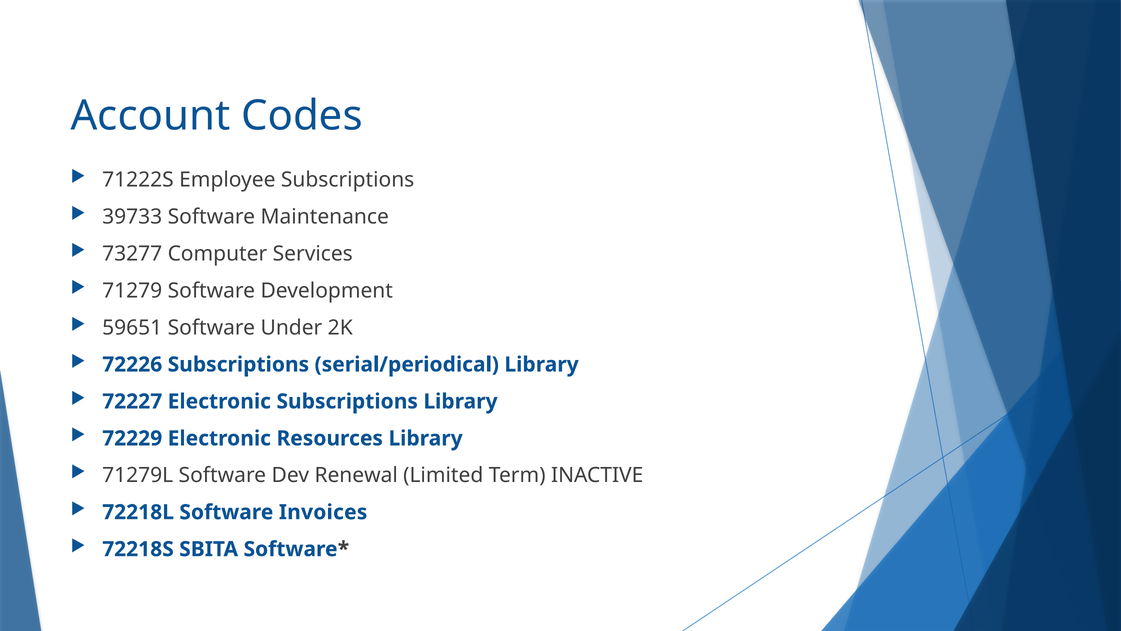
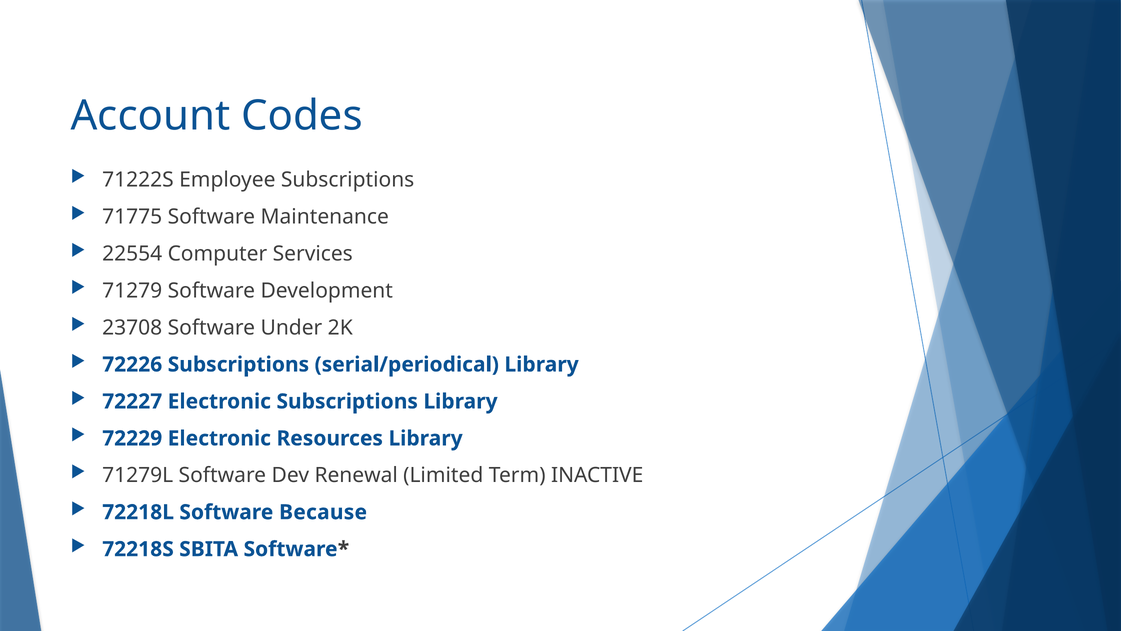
39733: 39733 -> 71775 (132, 217)
73277: 73277 -> 22554 (132, 254)
59651: 59651 -> 23708 (132, 327)
Invoices: Invoices -> Because (323, 512)
